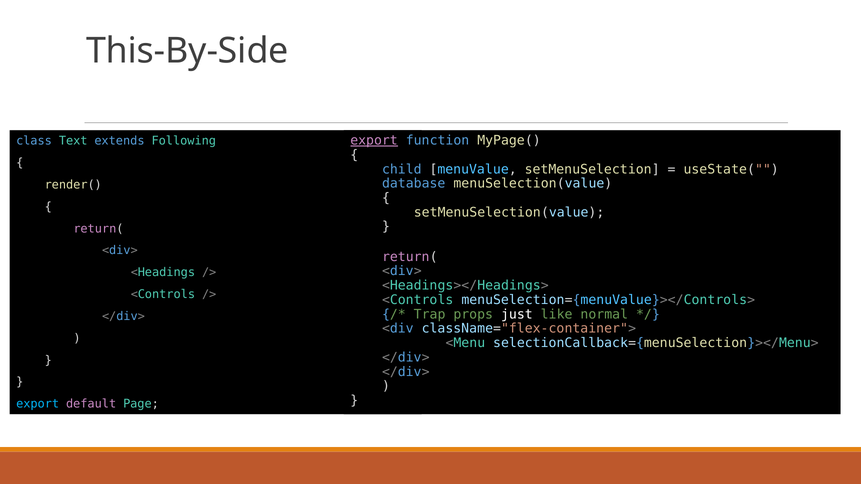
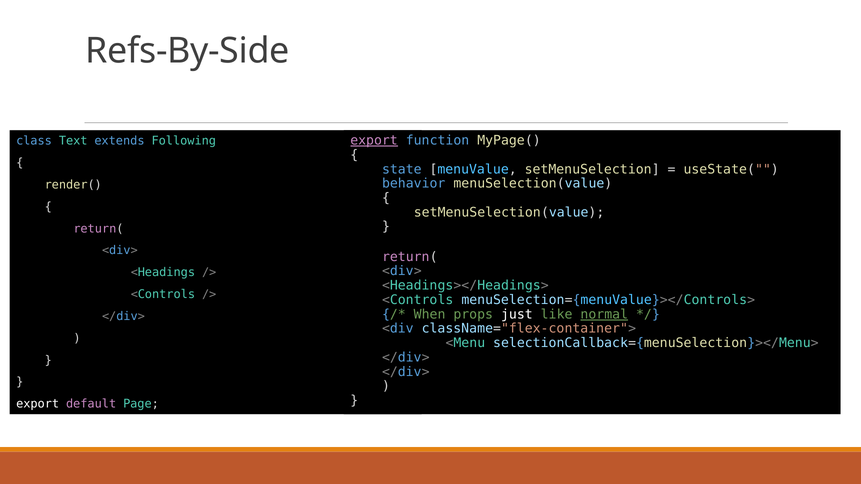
This-By-Side: This-By-Side -> Refs-By-Side (187, 51)
child: child -> state (402, 169)
database: database -> behavior (414, 184)
Trap: Trap -> When (430, 314)
normal underline: none -> present (604, 314)
export colour: light blue -> white (38, 404)
